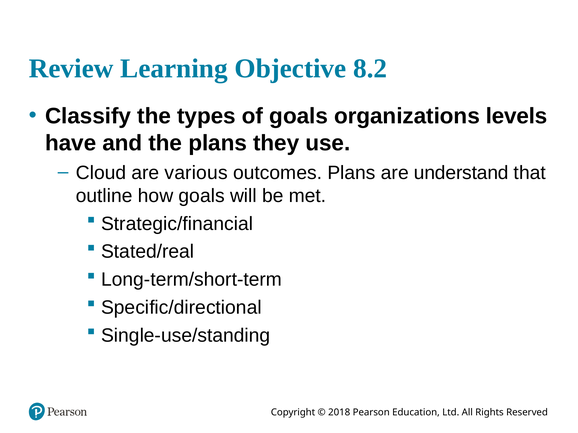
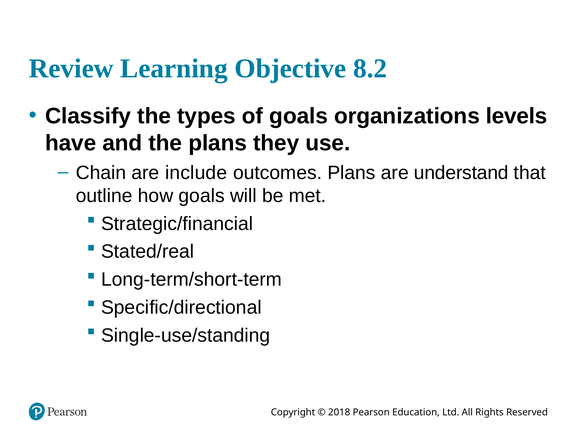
Cloud: Cloud -> Chain (101, 173)
various: various -> include (196, 173)
